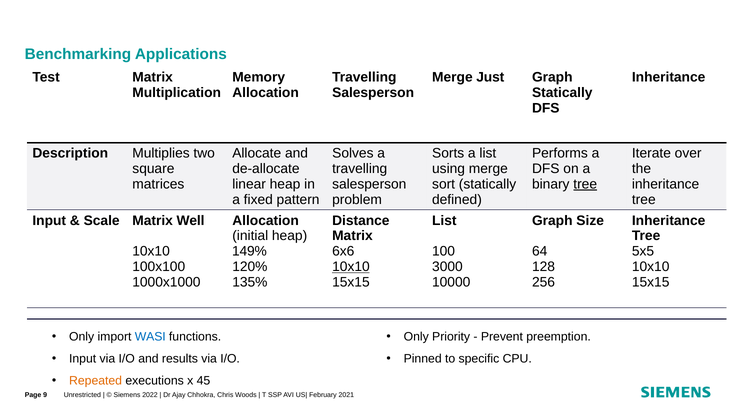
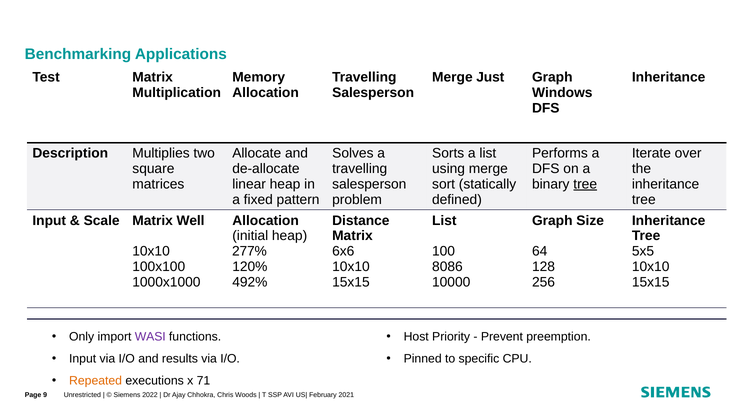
Statically: Statically -> Windows (562, 93)
149%: 149% -> 277% (249, 252)
10x10 underline: present -> none (351, 267)
3000: 3000 -> 8086 (447, 267)
135%: 135% -> 492% (250, 282)
WASI colour: blue -> purple (150, 337)
Only: Only -> Host (416, 337)
45: 45 -> 71 (203, 381)
